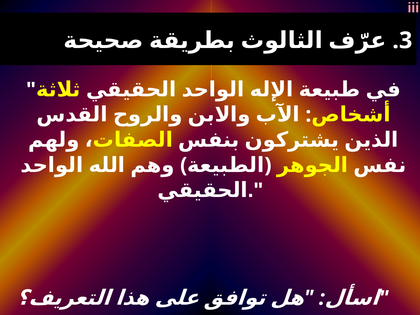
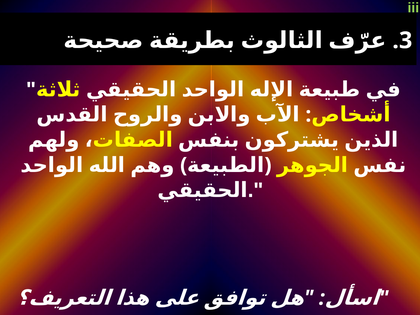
iii colour: pink -> light green (413, 8)
